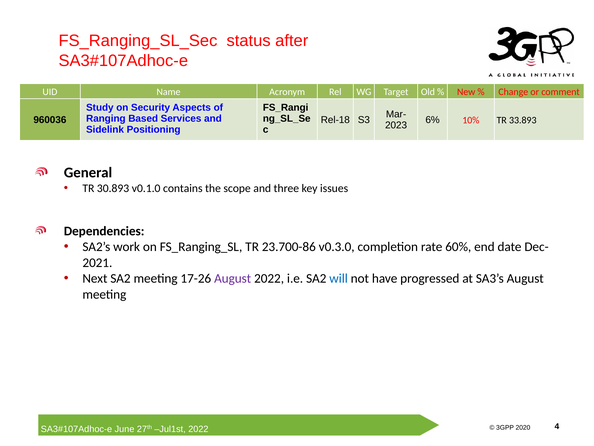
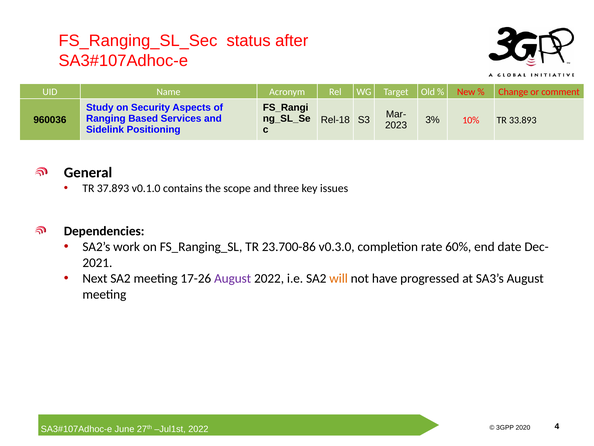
6%: 6% -> 3% (433, 120)
30.893: 30.893 -> 37.893 (113, 188)
will colour: blue -> orange (339, 278)
